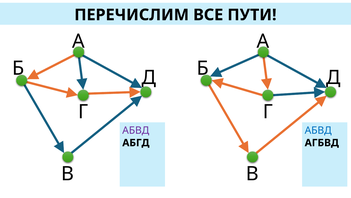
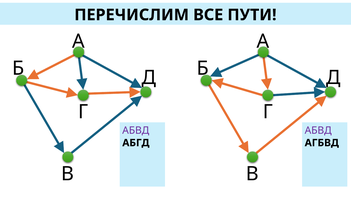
АБВД colour: blue -> purple (318, 130)
